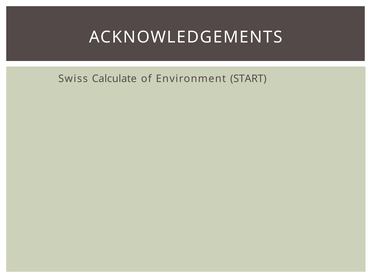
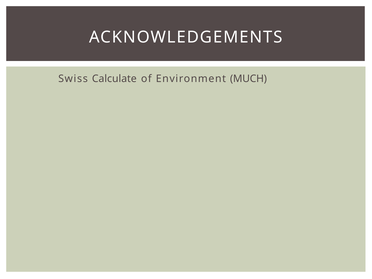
START: START -> MUCH (248, 79)
